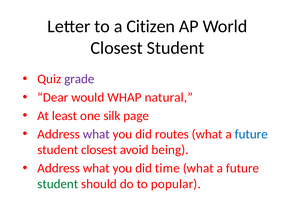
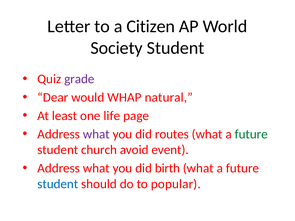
Closest: Closest -> Society (117, 48)
silk: silk -> life (112, 116)
future colour: blue -> green (251, 134)
student closest: closest -> church (99, 150)
being: being -> event (170, 150)
time: time -> birth (167, 168)
student colour: green -> blue (58, 184)
